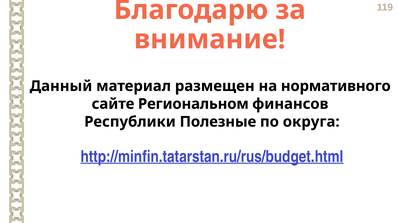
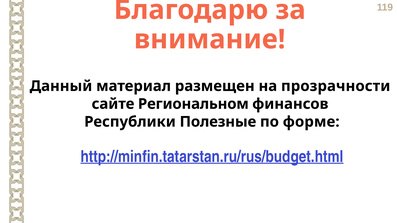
нормативного: нормативного -> прозрачности (336, 86)
округа: округа -> форме (311, 122)
